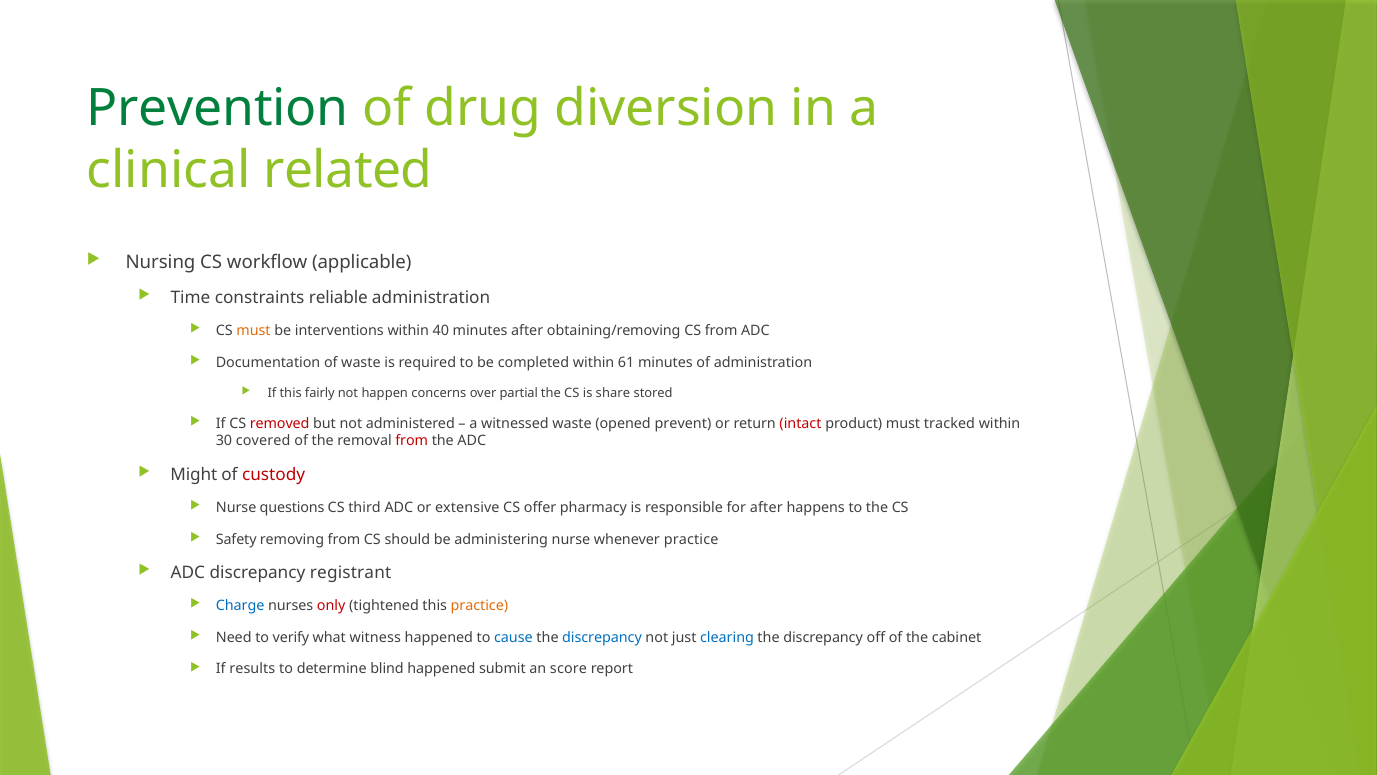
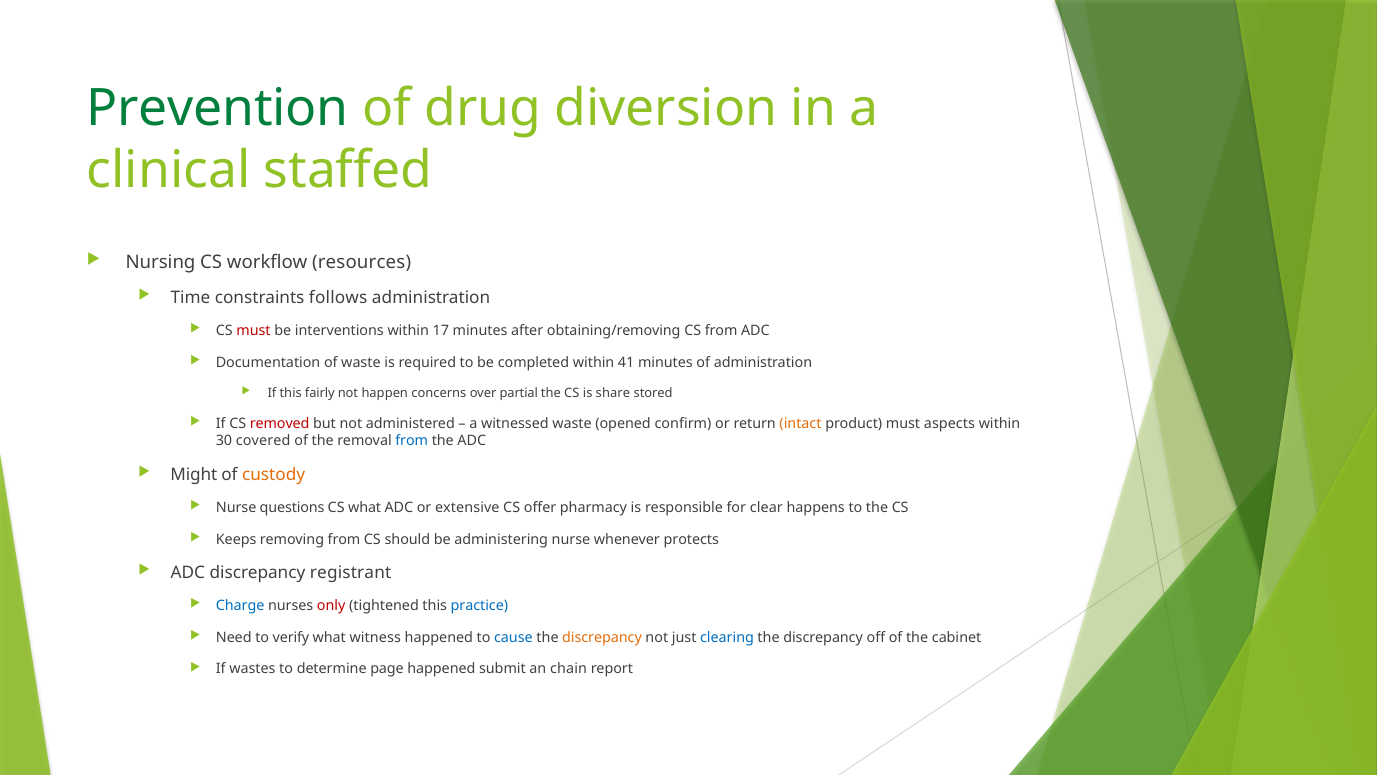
related: related -> staffed (348, 171)
applicable: applicable -> resources (362, 262)
reliable: reliable -> follows (338, 297)
must colour: orange -> red (254, 331)
40: 40 -> 17 (441, 331)
61: 61 -> 41 (626, 362)
prevent: prevent -> confirm (683, 424)
intact colour: red -> orange (800, 424)
tracked: tracked -> aspects (949, 424)
from colour: red -> blue (412, 441)
custody colour: red -> orange (274, 474)
CS third: third -> what (365, 507)
for after: after -> clear (766, 507)
Safety: Safety -> Keeps (236, 539)
whenever practice: practice -> protects (691, 539)
practice colour: orange -> blue (479, 606)
discrepancy colour: blue -> orange (602, 637)
results: results -> wastes (252, 669)
blind: blind -> page (387, 669)
score: score -> chain (569, 669)
